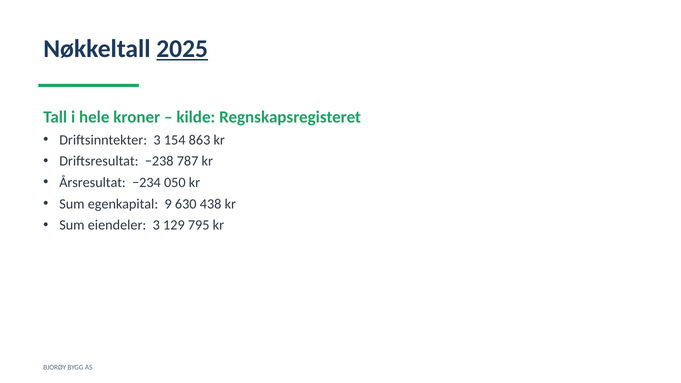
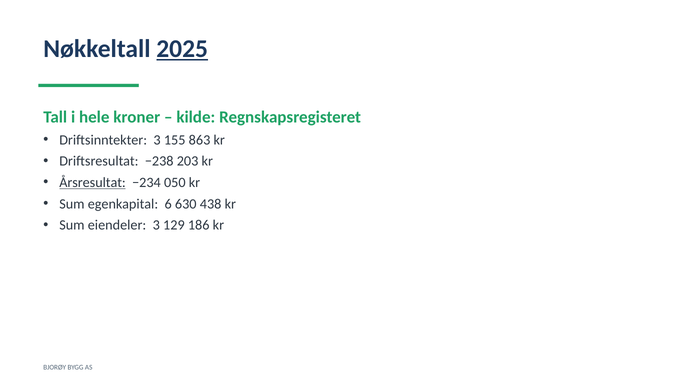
154: 154 -> 155 (175, 140)
787: 787 -> 203 (188, 161)
Årsresultat underline: none -> present (93, 183)
9: 9 -> 6 (168, 204)
795: 795 -> 186 (199, 225)
